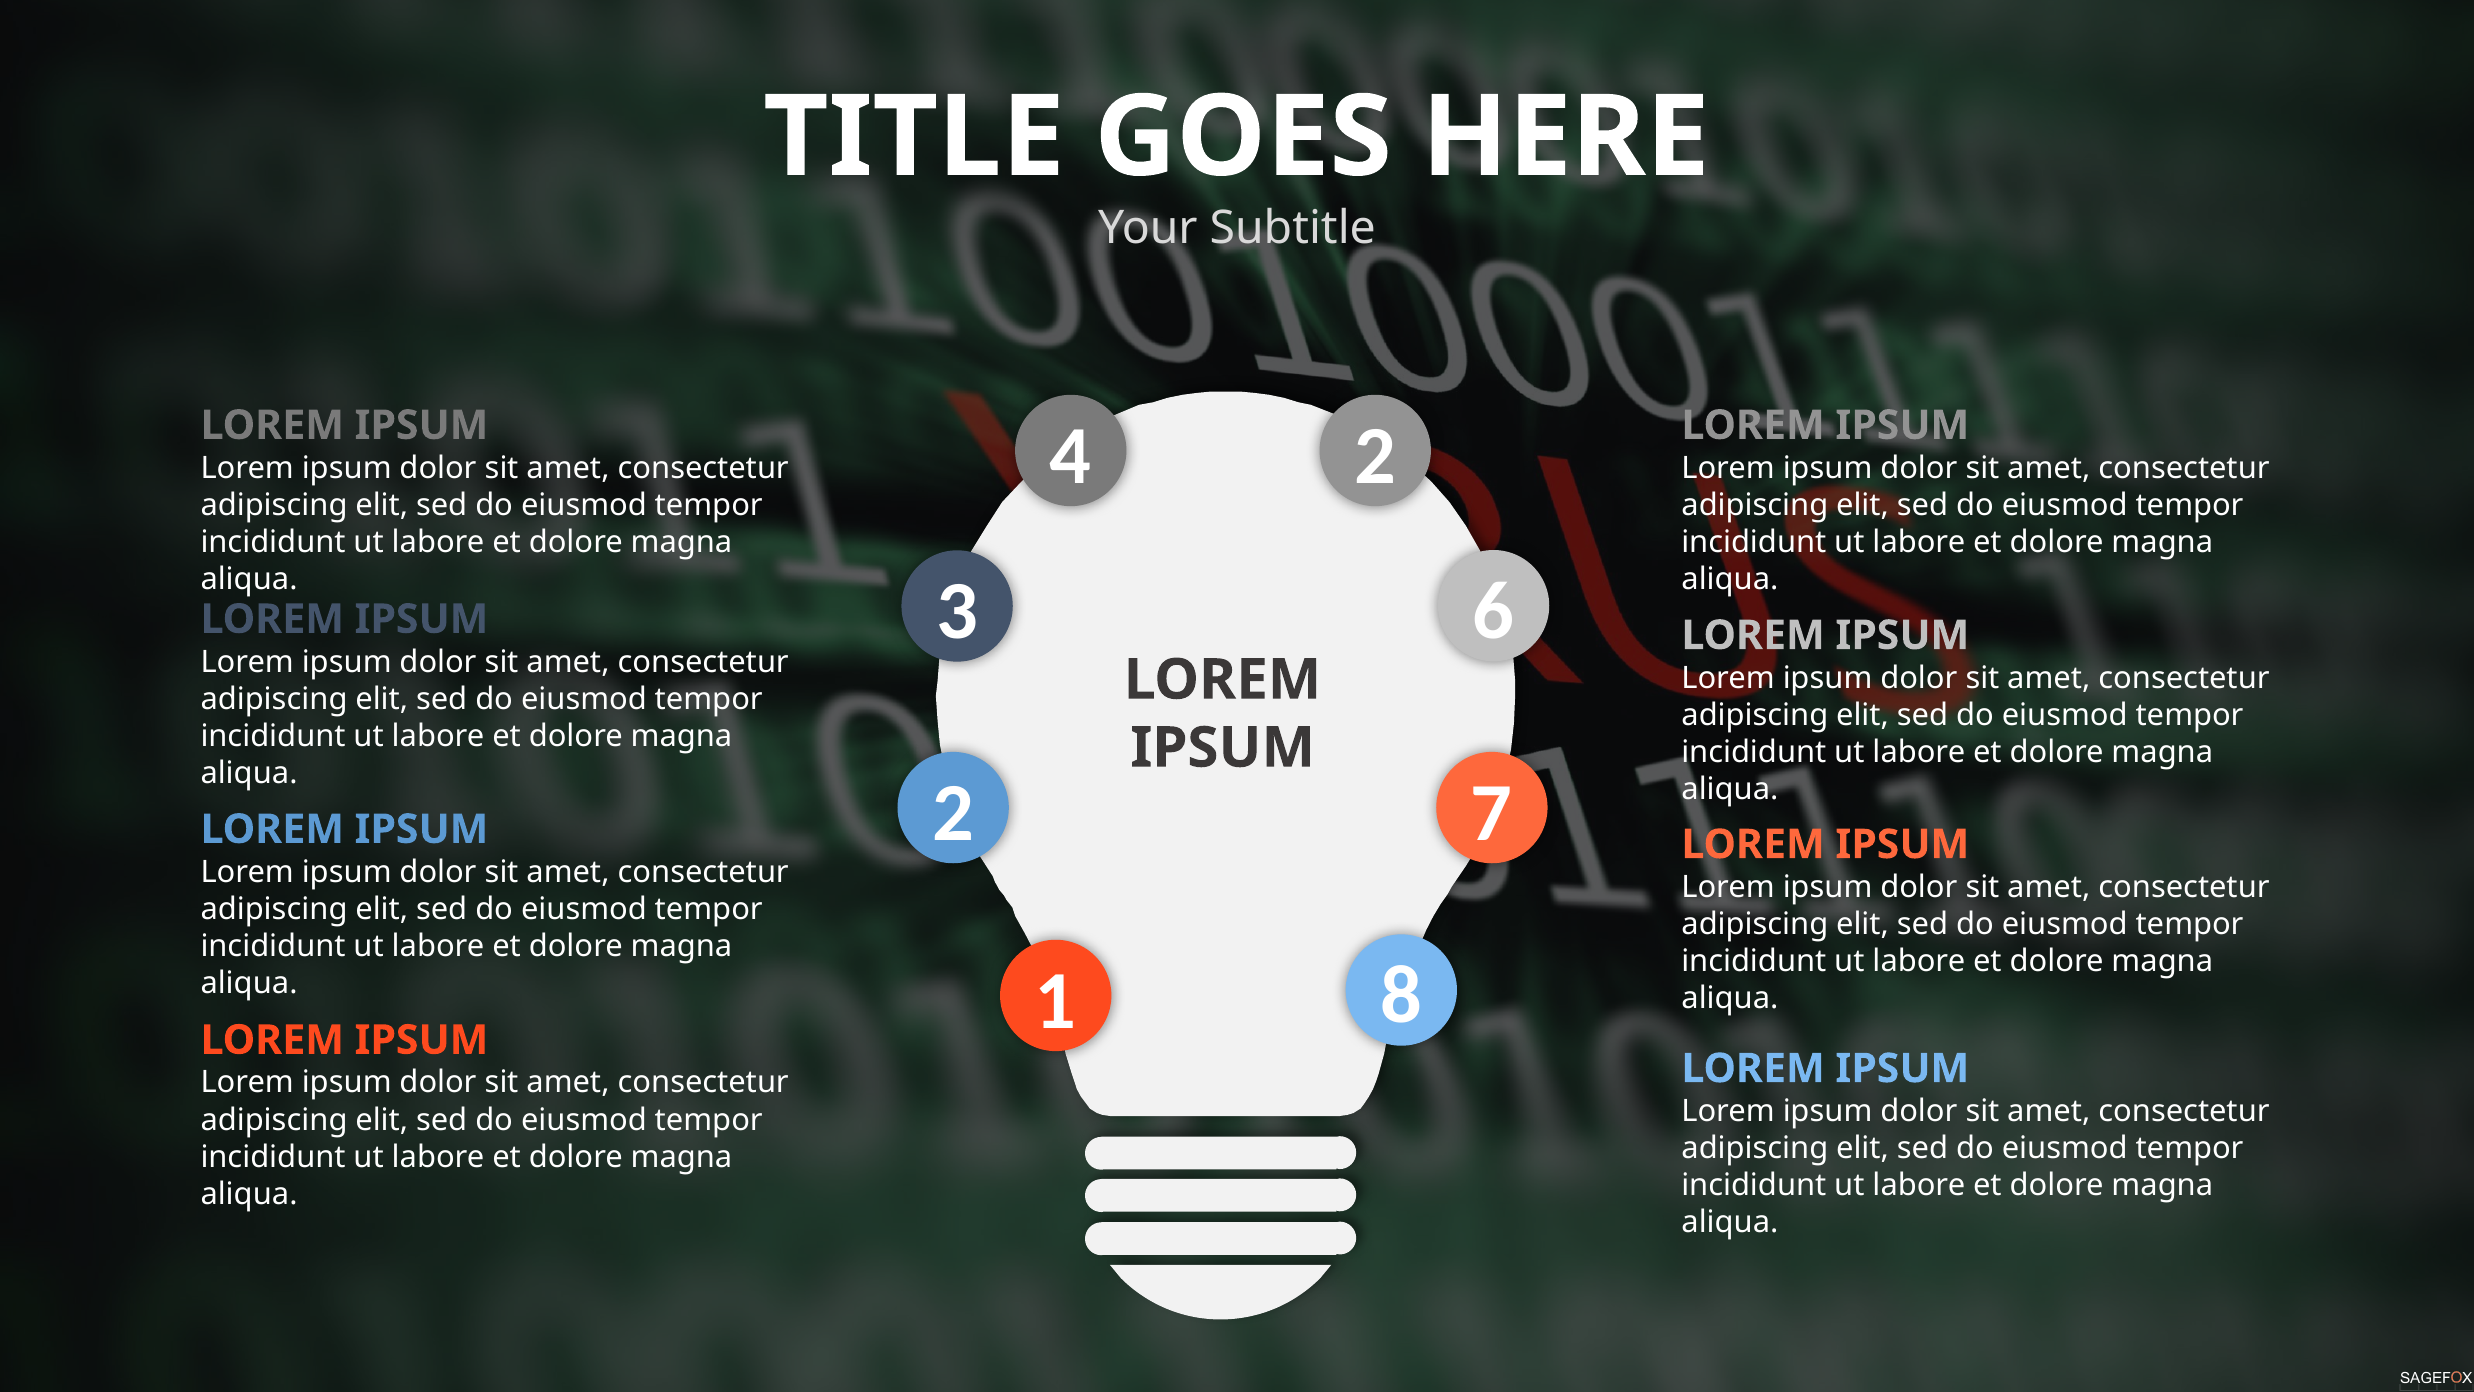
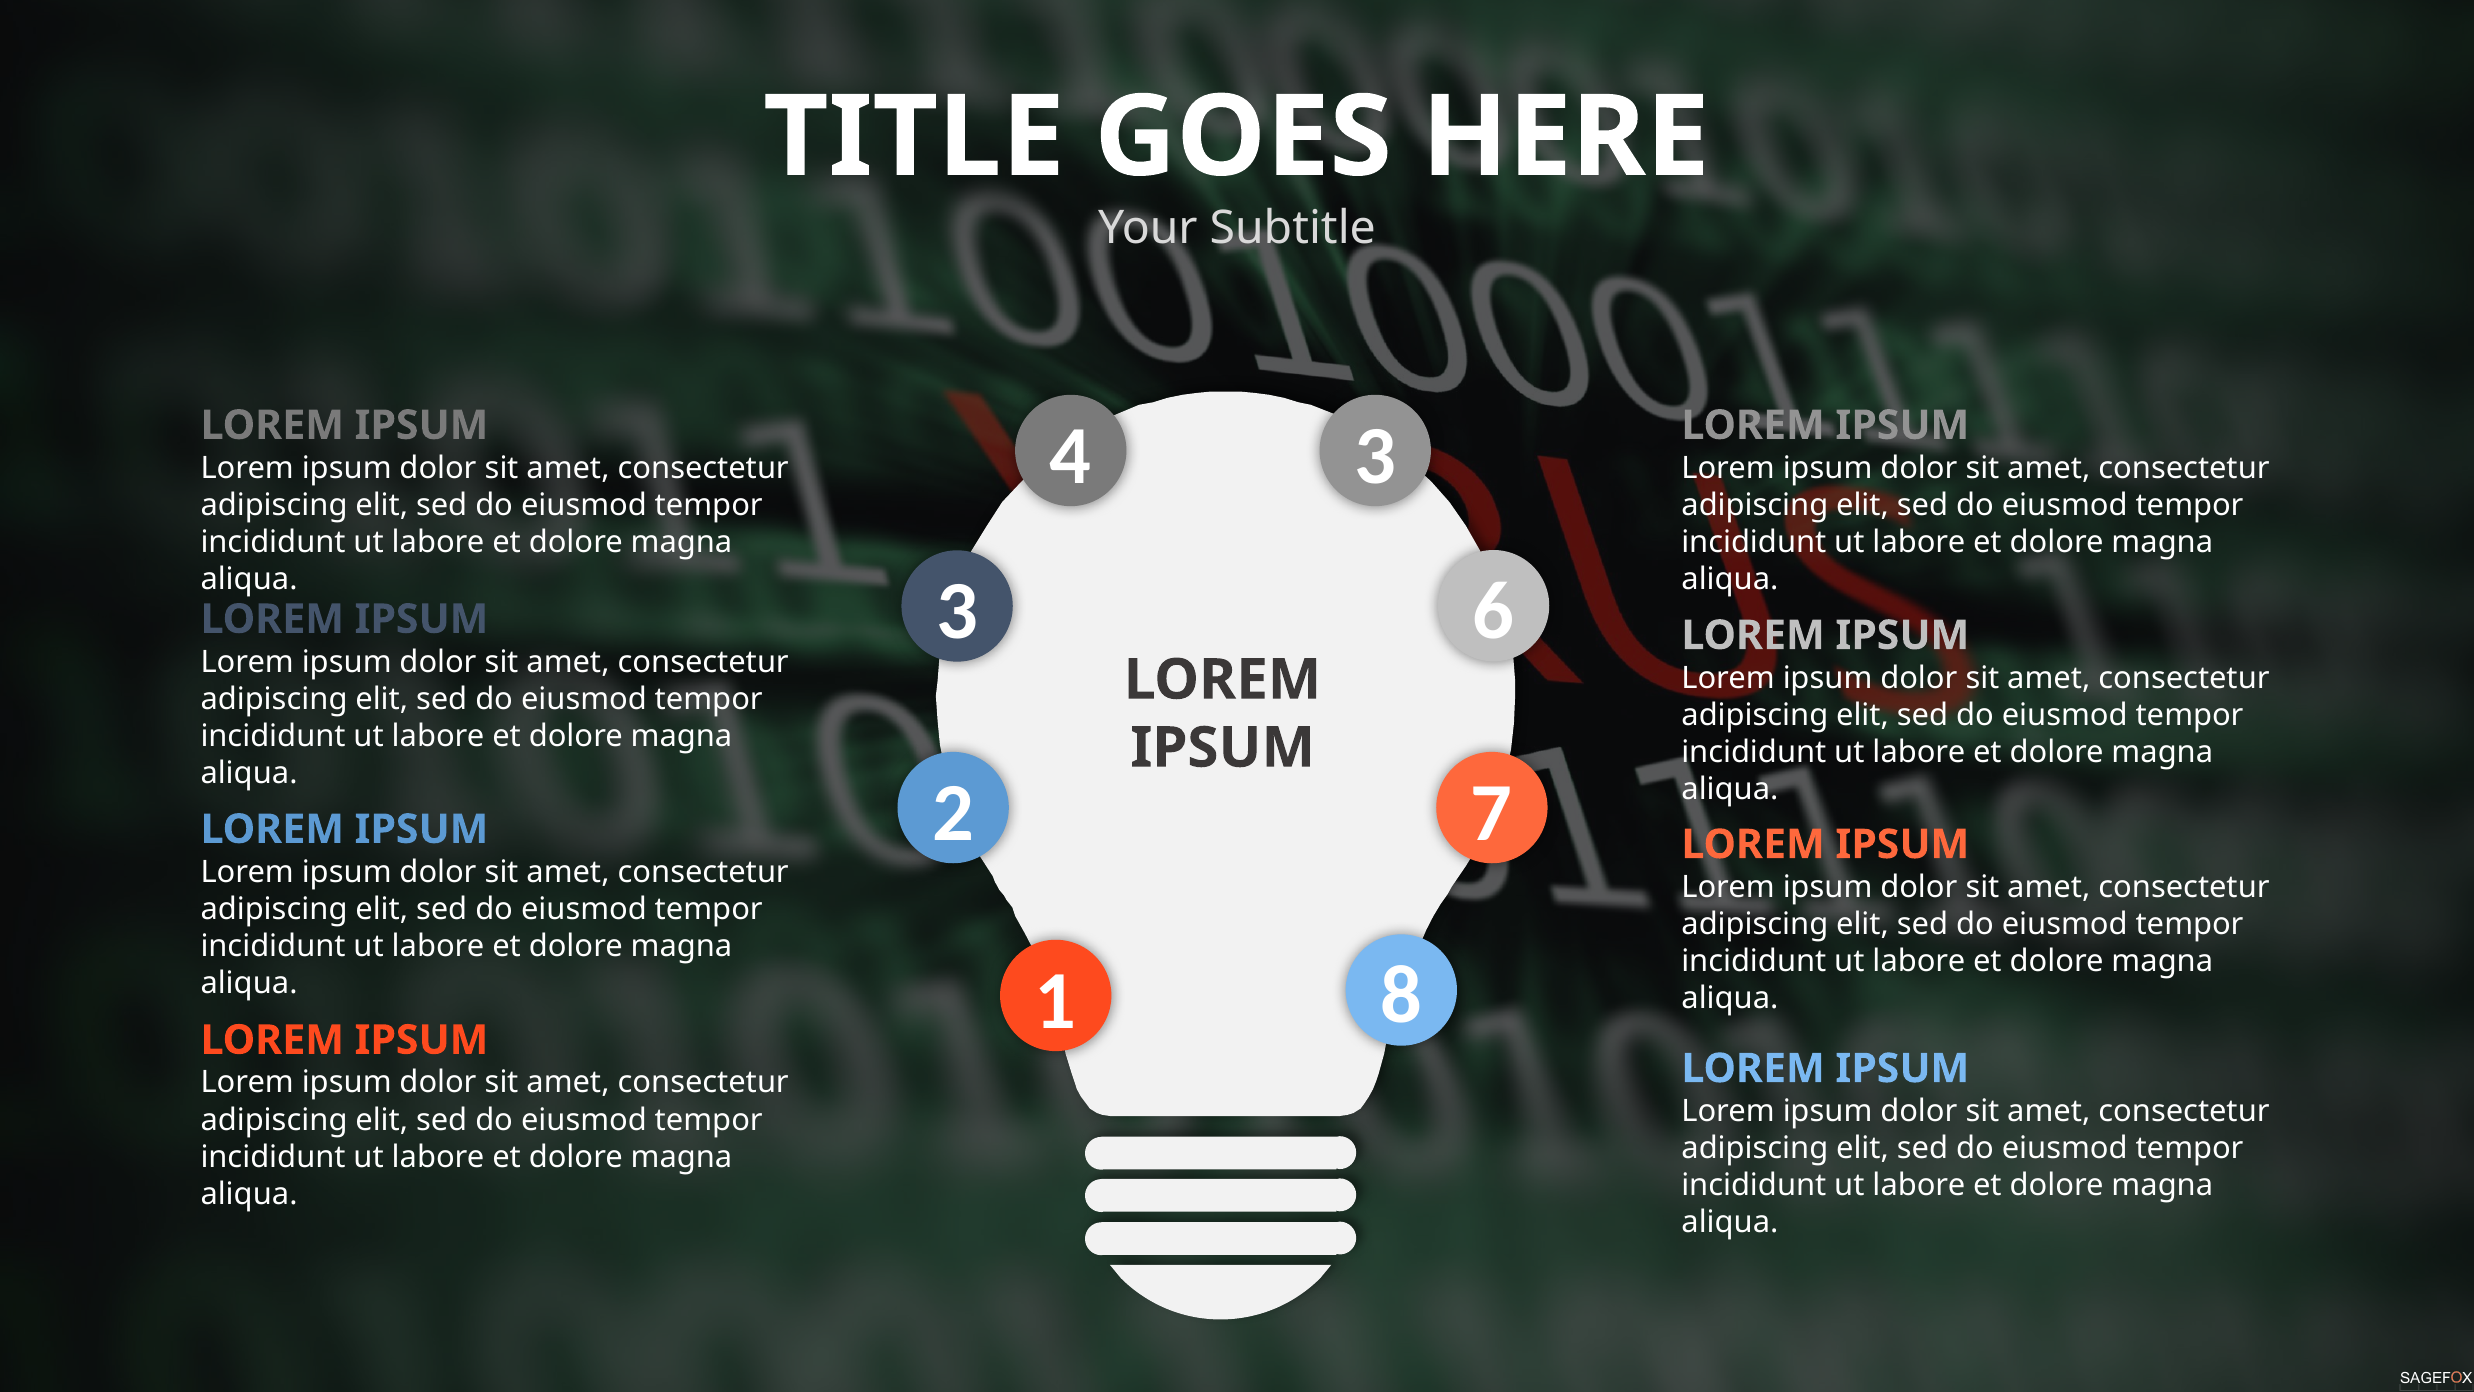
4 2: 2 -> 3 (1375, 456)
